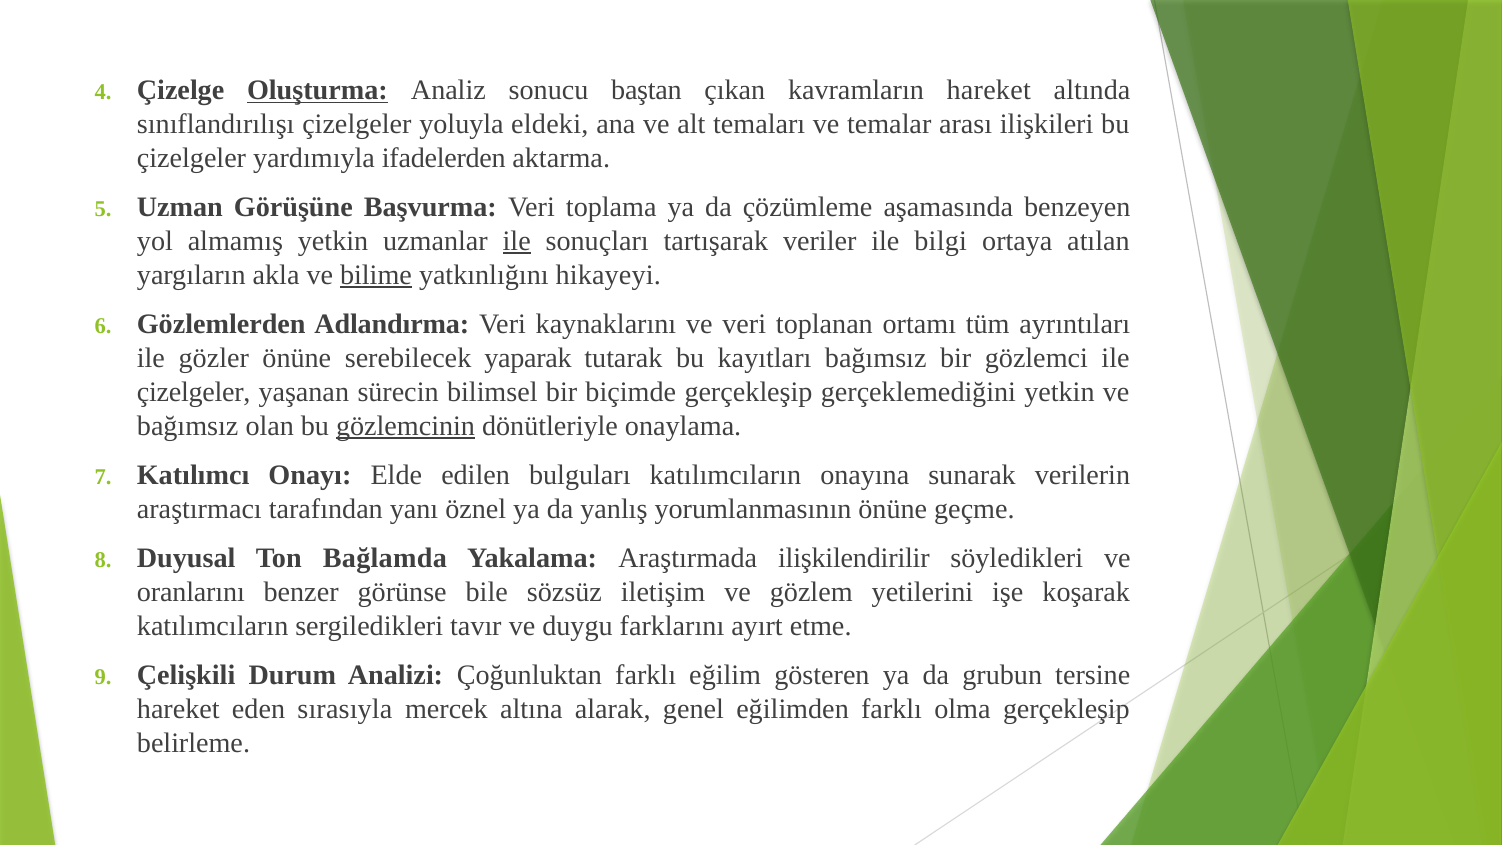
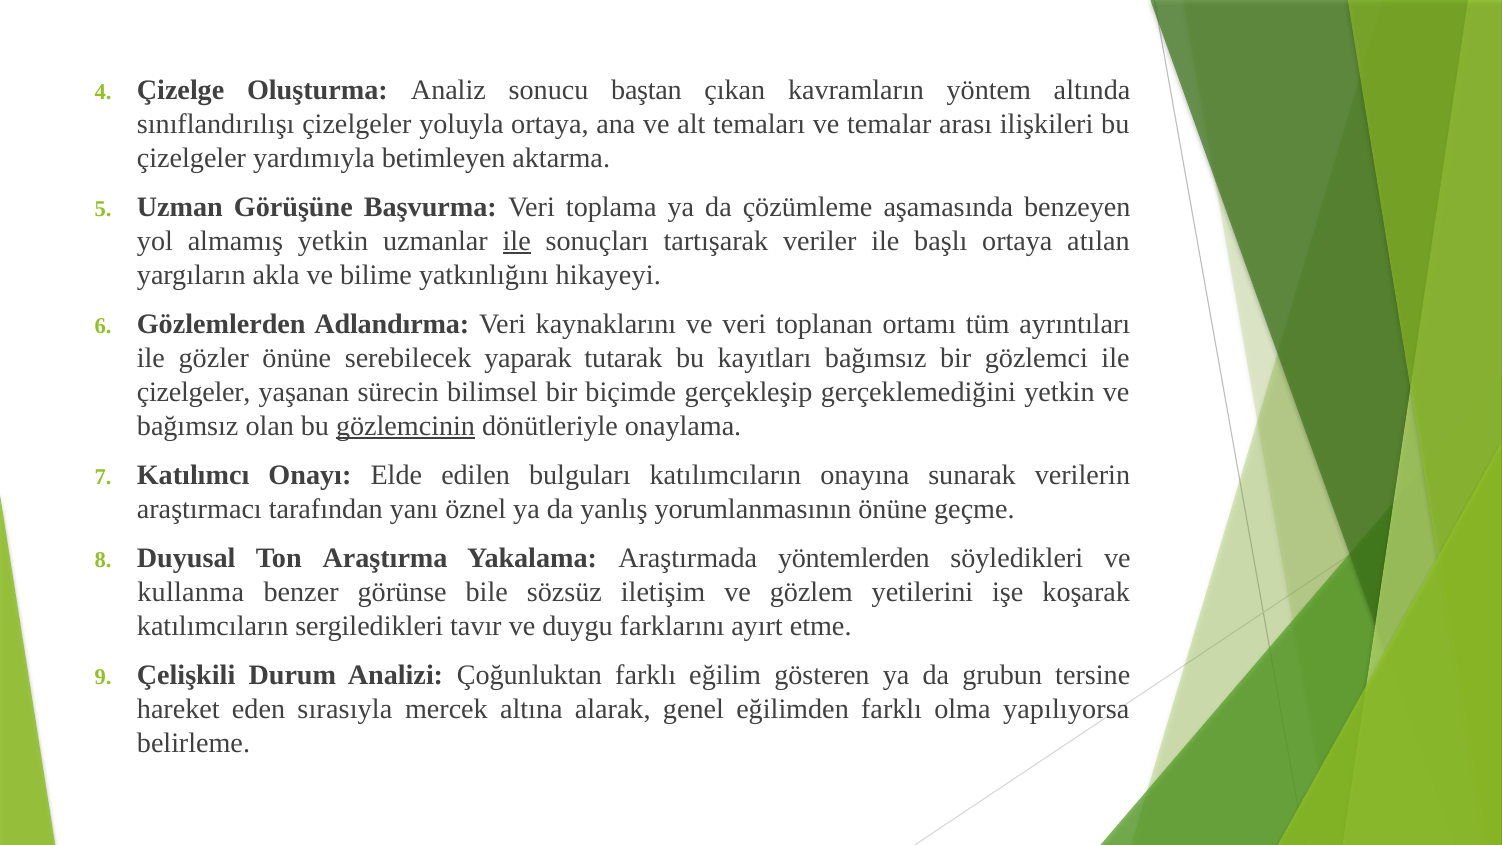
Oluşturma underline: present -> none (317, 90)
kavramların hareket: hareket -> yöntem (989, 90)
yoluyla eldeki: eldeki -> ortaya (550, 124)
ifadelerden: ifadelerden -> betimleyen (444, 158)
bilgi: bilgi -> başlı (941, 241)
bilime underline: present -> none (376, 275)
Bağlamda: Bağlamda -> Araştırma (385, 558)
ilişkilendirilir: ilişkilendirilir -> yöntemlerden (854, 558)
oranlarını: oranlarını -> kullanma (191, 592)
olma gerçekleşip: gerçekleşip -> yapılıyorsa (1066, 709)
